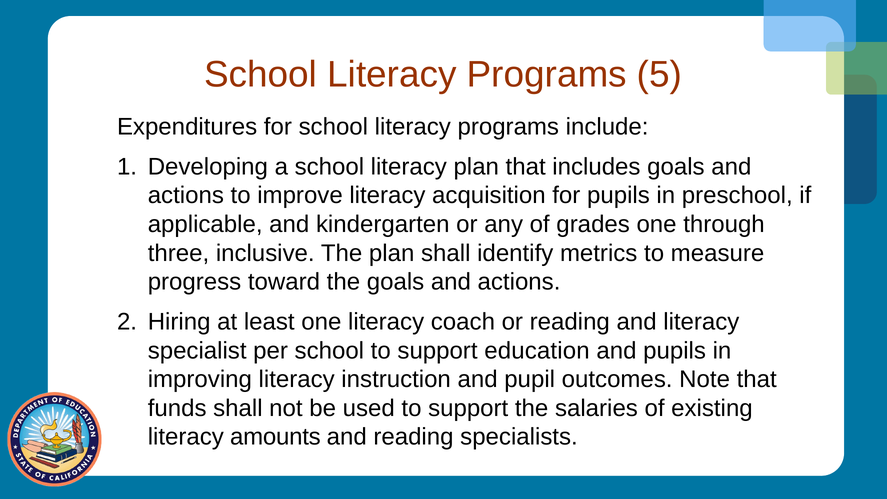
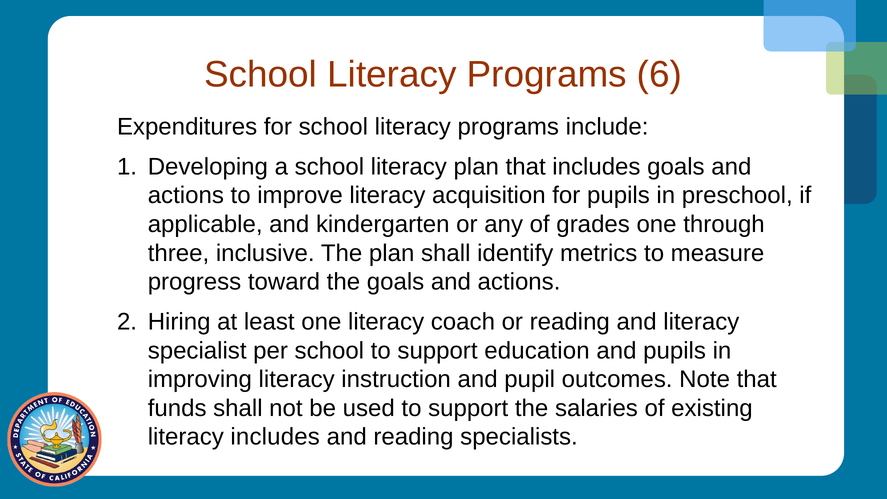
5: 5 -> 6 (660, 75)
literacy amounts: amounts -> includes (275, 437)
